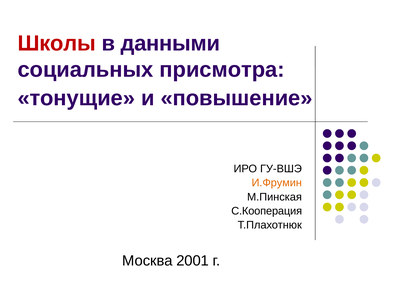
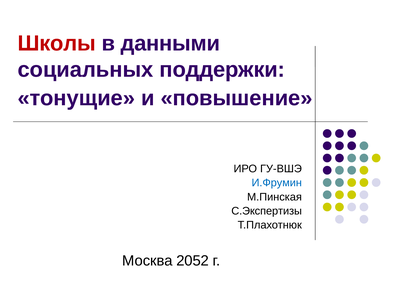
присмотра: присмотра -> поддержки (222, 70)
И.Фрумин colour: orange -> blue (277, 183)
С.Кооперация: С.Кооперация -> С.Экспертизы (267, 211)
2001: 2001 -> 2052 (193, 260)
